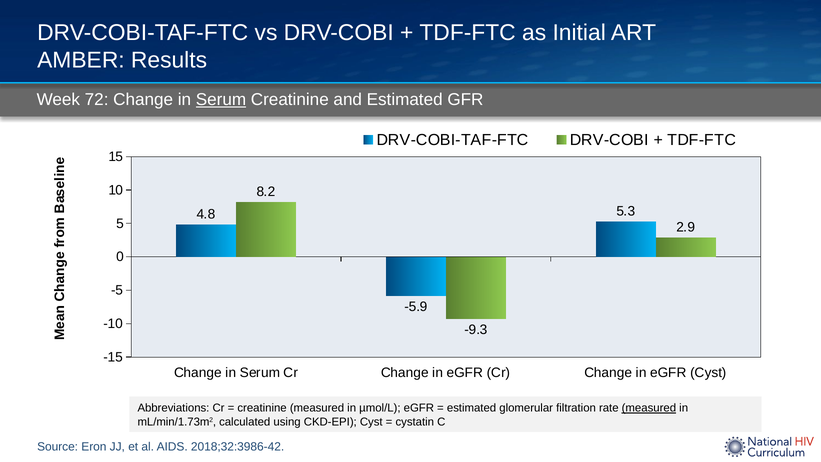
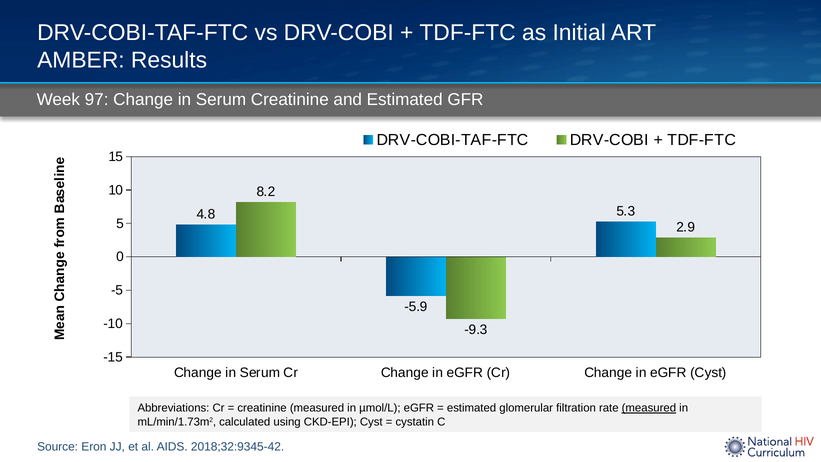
72: 72 -> 97 (97, 99)
Serum underline: present -> none (221, 99)
2018;32:3986-42: 2018;32:3986-42 -> 2018;32:9345-42 (238, 447)
